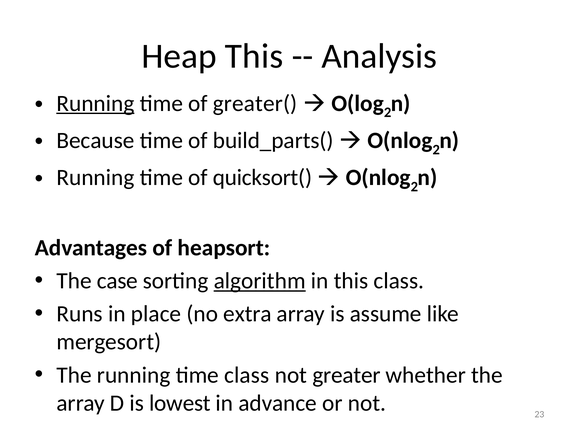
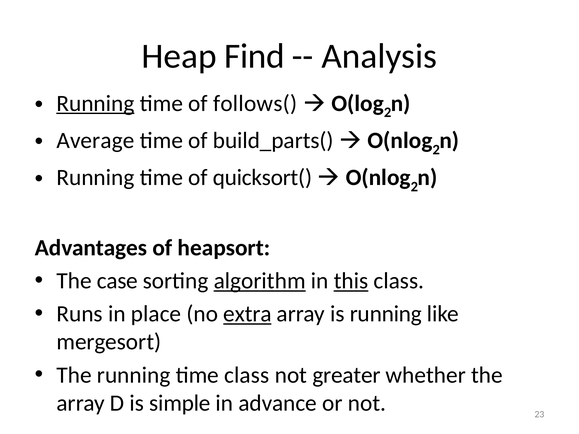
Heap This: This -> Find (254, 56)
greater(: greater( -> follows( (255, 103)
Because: Because -> Average (95, 141)
this underline: none -> present (351, 281)
extra underline: none -> present (247, 314)
is assume: assume -> running (386, 314)
lowest: lowest -> simple (180, 403)
